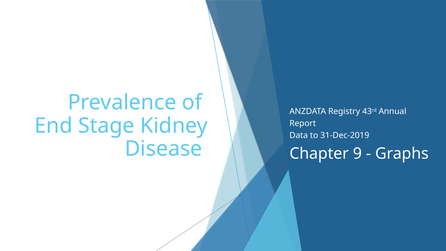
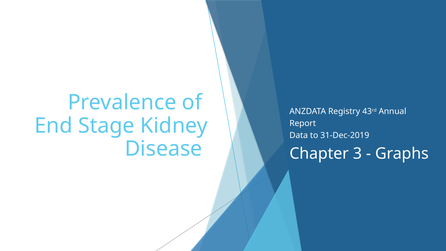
9: 9 -> 3 (357, 153)
